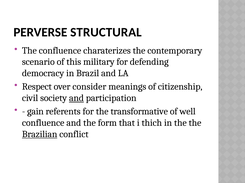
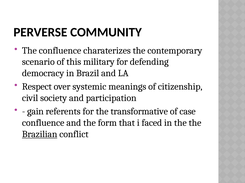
STRUCTURAL: STRUCTURAL -> COMMUNITY (106, 32)
consider: consider -> systemic (89, 87)
and underline: present -> none (76, 98)
well: well -> case (188, 112)
thich: thich -> faced (152, 123)
